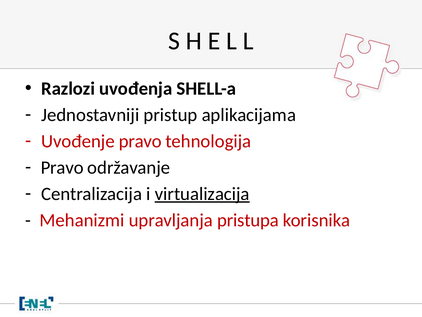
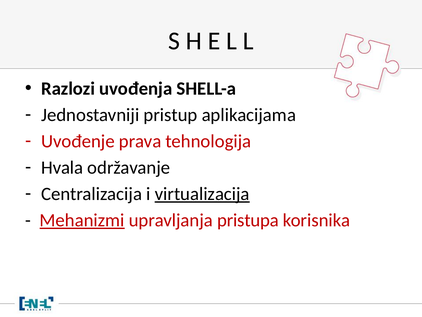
Uvođenje pravo: pravo -> prava (140, 141)
Pravo: Pravo -> Hvala (62, 167)
Mehanizmi underline: none -> present (82, 220)
